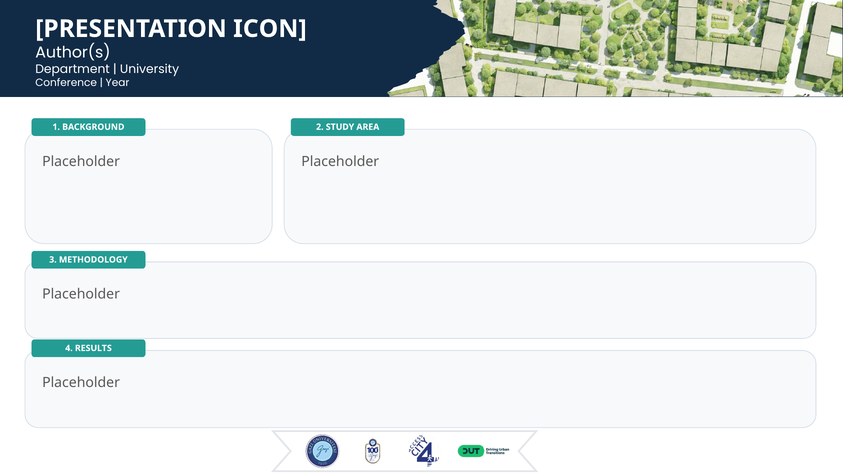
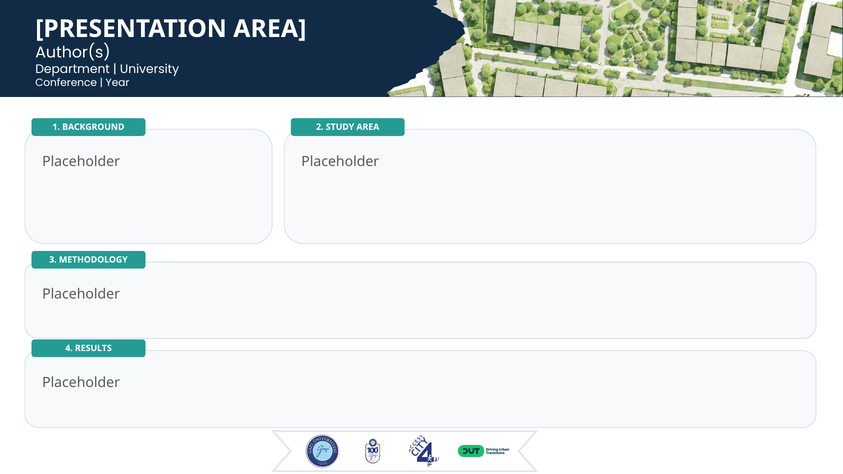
PRESENTATION ICON: ICON -> AREA (270, 29)
